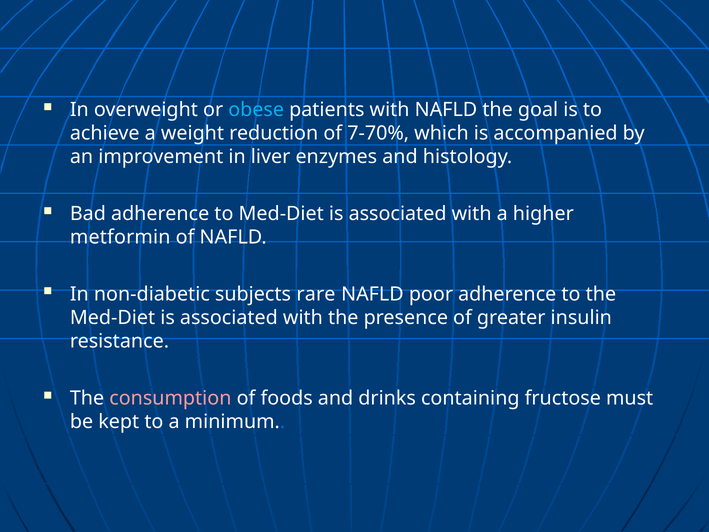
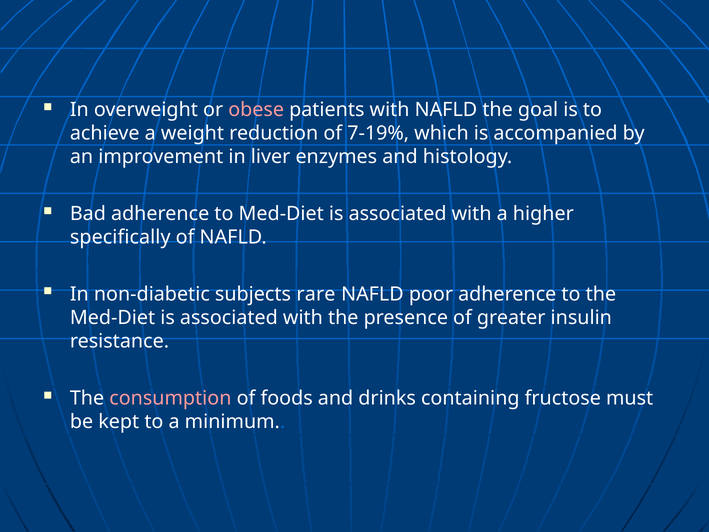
obese colour: light blue -> pink (256, 110)
7-70%: 7-70% -> 7-19% (378, 133)
metformin: metformin -> specifically (120, 237)
